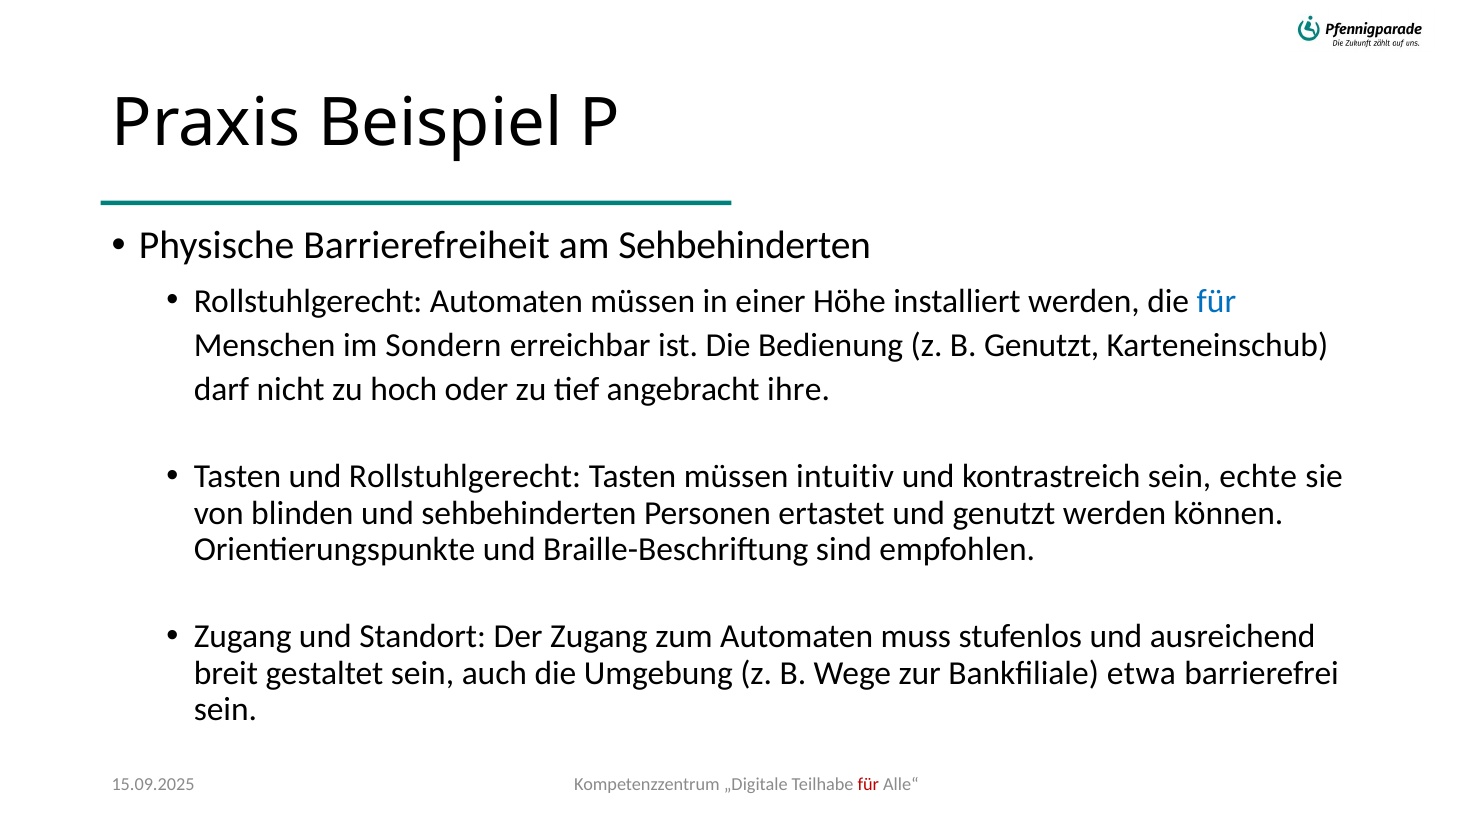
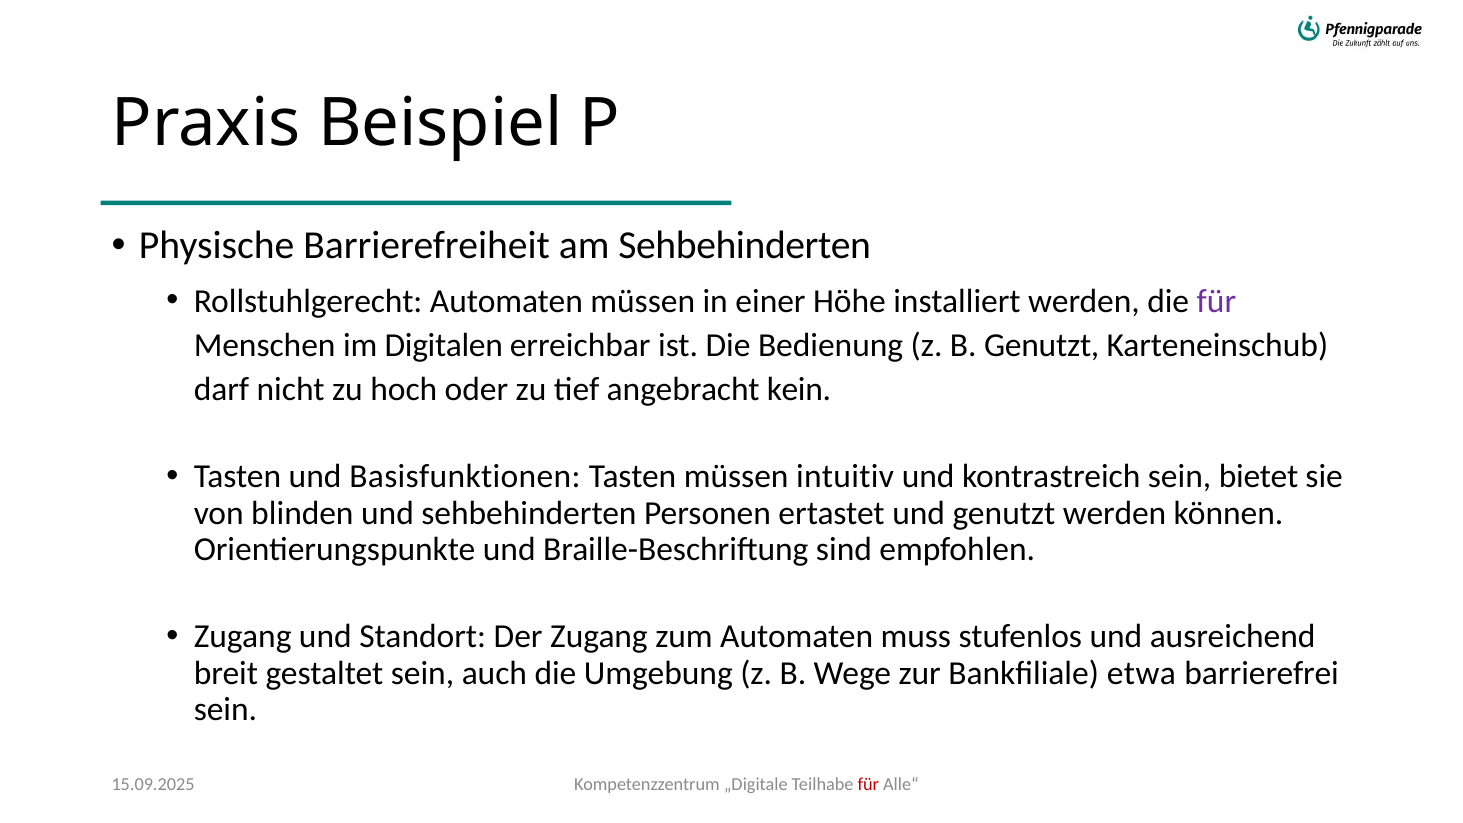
für colour: blue -> purple (1216, 301)
Sondern: Sondern -> Digitalen (444, 346)
ihre: ihre -> kein (799, 390)
und Rollstuhlgerecht: Rollstuhlgerecht -> Basisfunktionen (465, 477)
echte: echte -> bietet (1259, 477)
